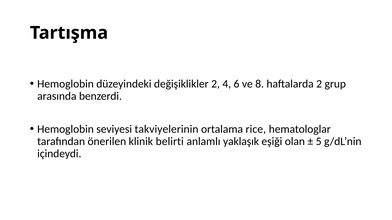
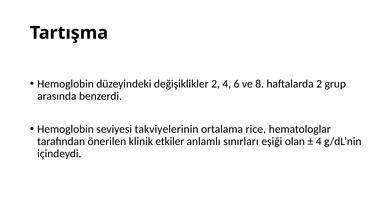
belirti: belirti -> etkiler (170, 142)
yaklaşık: yaklaşık -> sınırları (241, 142)
5: 5 -> 4 (319, 142)
